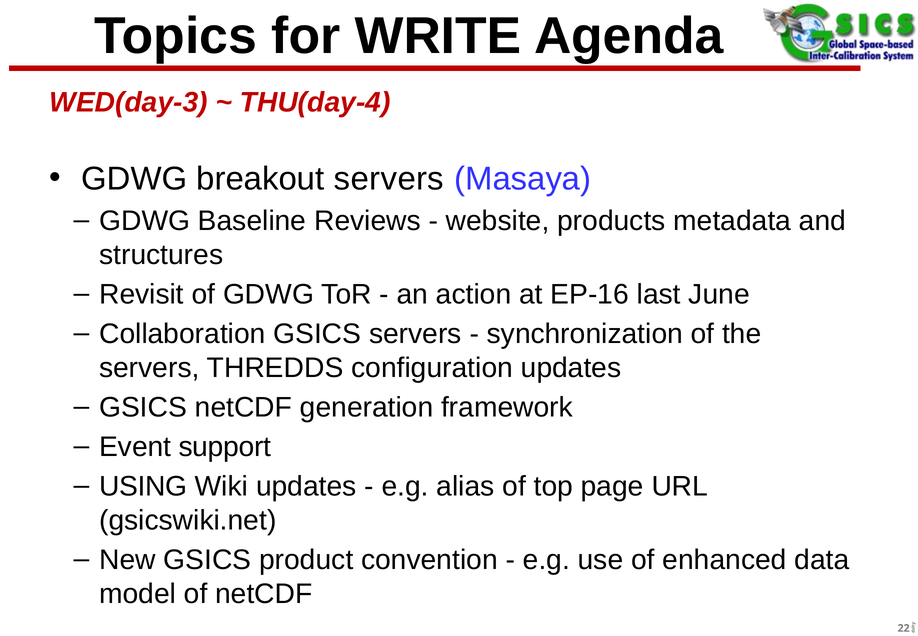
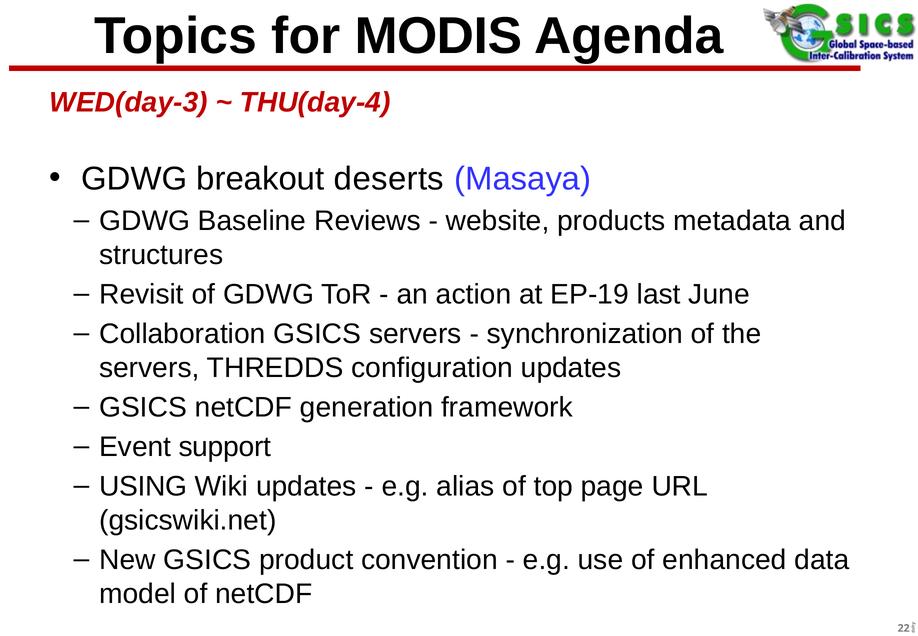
WRITE: WRITE -> MODIS (438, 36)
breakout servers: servers -> deserts (389, 179)
EP-16: EP-16 -> EP-19 (590, 294)
